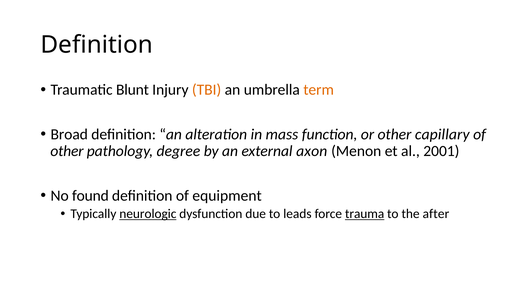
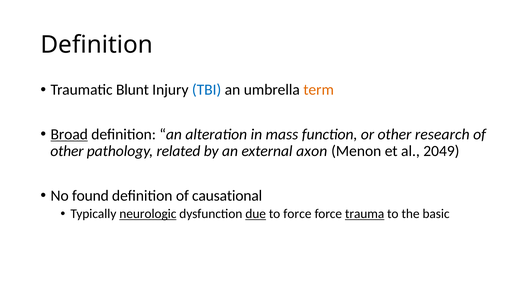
TBI colour: orange -> blue (207, 90)
Broad underline: none -> present (69, 134)
capillary: capillary -> research (442, 134)
degree: degree -> related (179, 151)
2001: 2001 -> 2049 (441, 151)
equipment: equipment -> causational (227, 196)
due underline: none -> present (256, 214)
to leads: leads -> force (297, 214)
after: after -> basic (436, 214)
